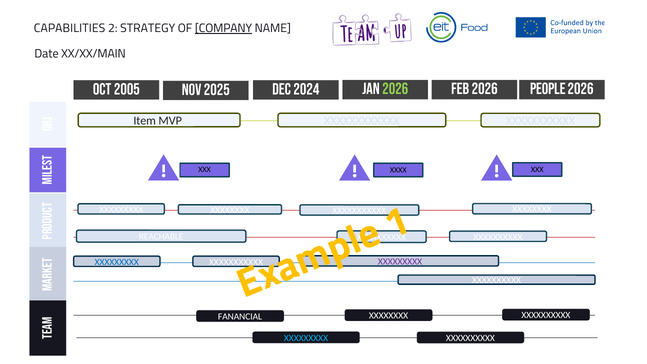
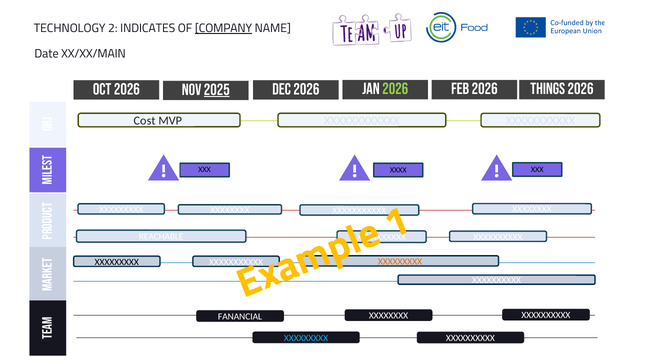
CAPABILITIES: CAPABILITIES -> TECHNOLOGY (70, 28)
STRATEGY: STRATEGY -> INDICATES (148, 28)
Oct 2005: 2005 -> 2026 (127, 89)
2025 underline: none -> present (217, 90)
DEC 2024: 2024 -> 2026 (306, 89)
PEOPLE: PEOPLE -> THINGS (548, 89)
Item: Item -> Cost (145, 121)
XXXXXXXXX colour: blue -> black (117, 262)
XXXXXXXXX colour: purple -> orange (400, 261)
